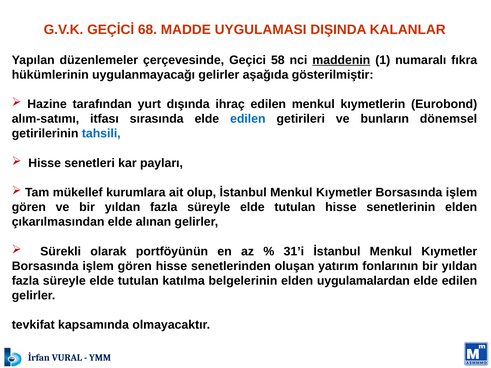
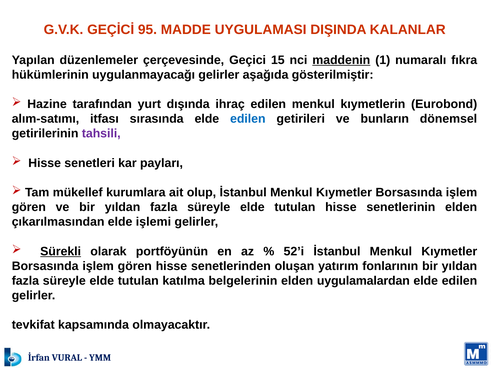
68: 68 -> 95 (147, 30)
58: 58 -> 15 (278, 60)
tahsili colour: blue -> purple (101, 134)
alınan: alınan -> işlemi (153, 222)
Sürekli underline: none -> present (61, 252)
31’i: 31’i -> 52’i (294, 252)
